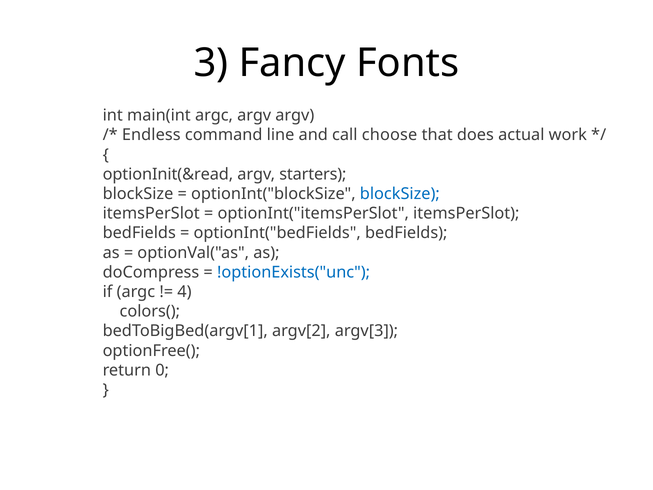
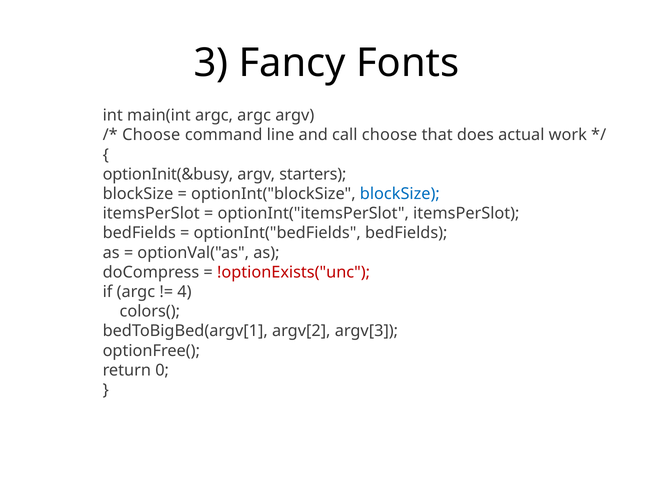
argc argv: argv -> argc (254, 115)
Endless: Endless -> Choose (151, 135)
optionInit(&read: optionInit(&read -> optionInit(&busy (168, 174)
!optionExists("unc colour: blue -> red (294, 272)
